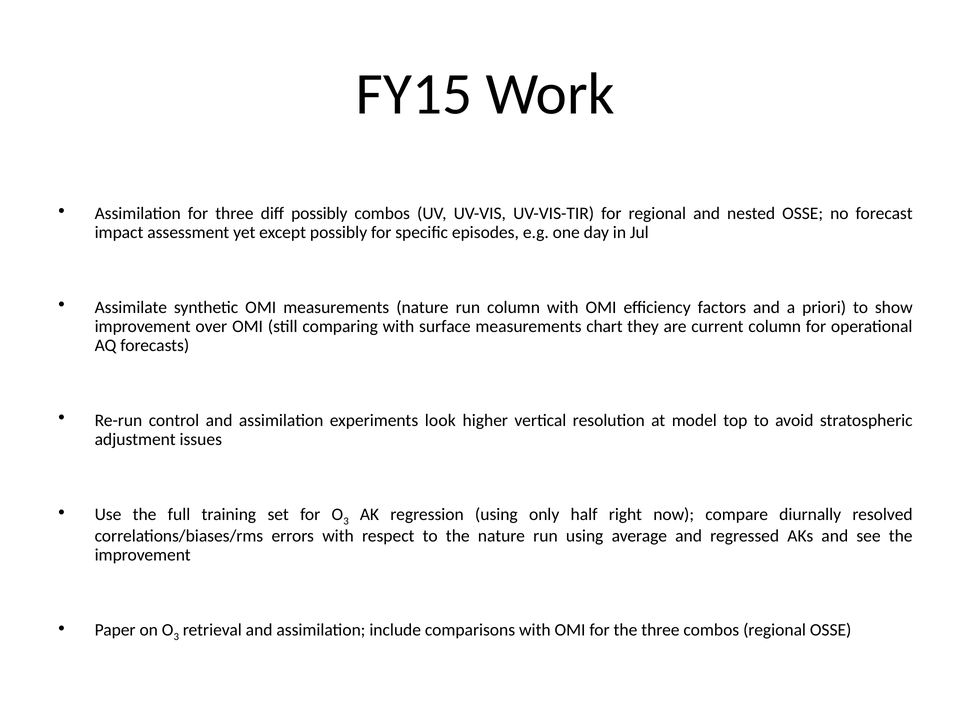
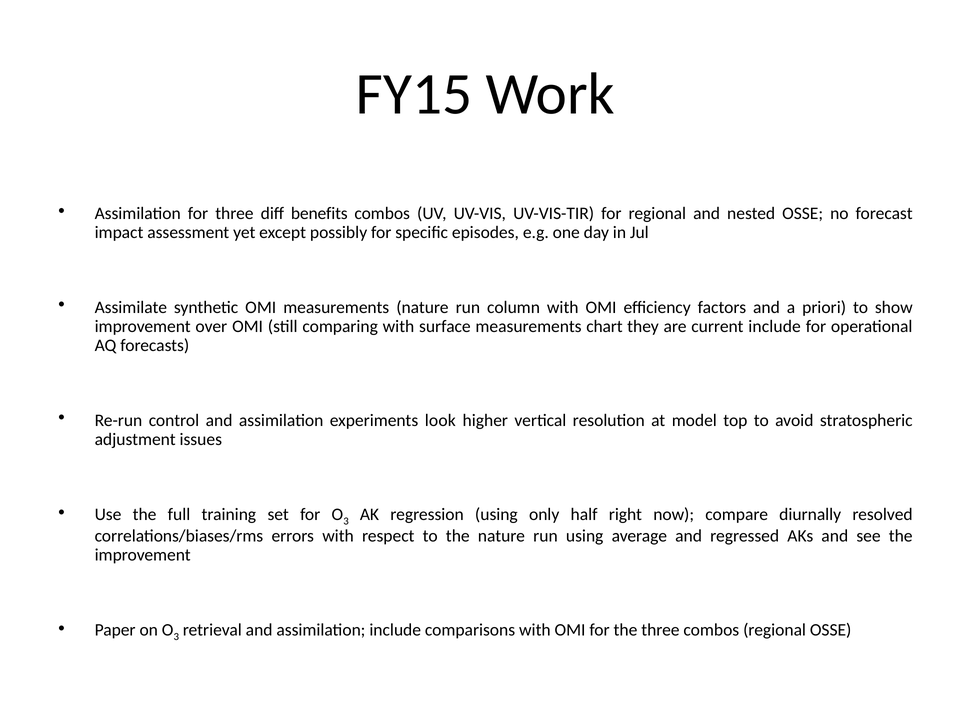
diff possibly: possibly -> benefits (319, 214)
current column: column -> include (775, 327)
